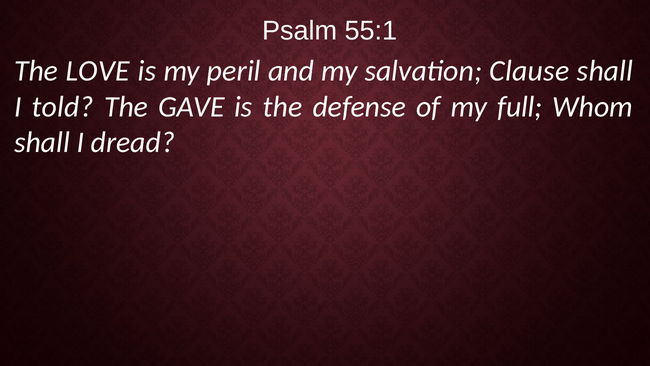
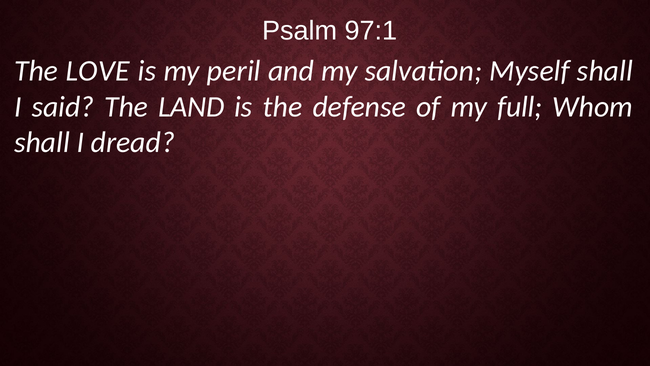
55:1: 55:1 -> 97:1 (371, 31)
Clause: Clause -> Myself (529, 71)
told: told -> said (63, 107)
GAVE: GAVE -> LAND (191, 107)
